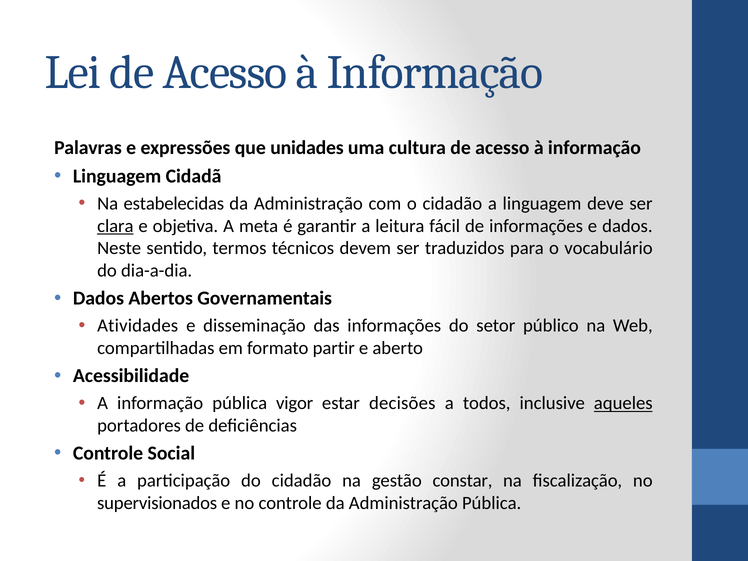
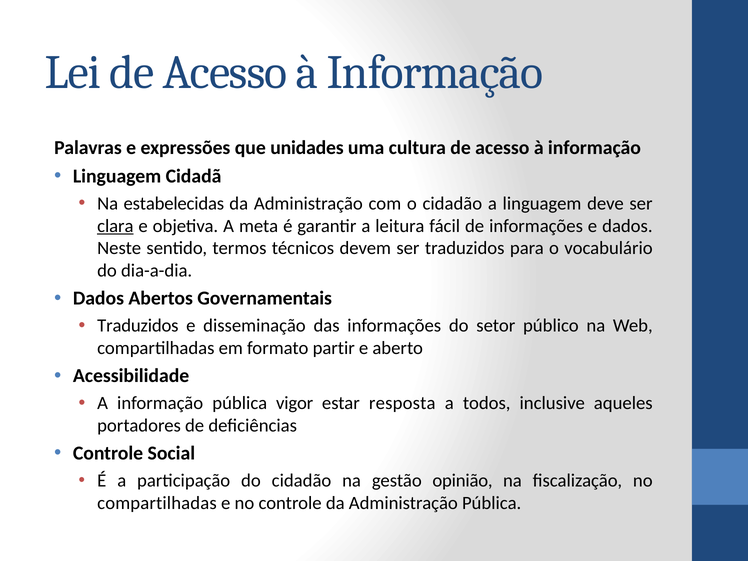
Atividades: Atividades -> Traduzidos (138, 326)
decisões: decisões -> resposta (402, 403)
aqueles underline: present -> none (623, 403)
constar: constar -> opinião (462, 481)
supervisionados: supervisionados -> compartilhadas (157, 503)
